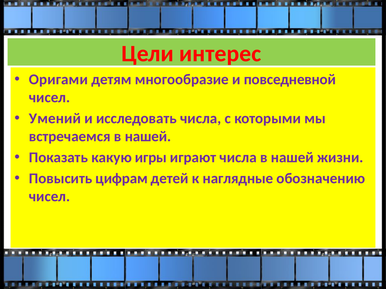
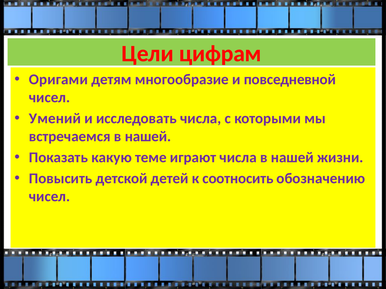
интерес: интерес -> цифрам (220, 54)
игры: игры -> теме (151, 158)
цифрам: цифрам -> детской (122, 179)
наглядные: наглядные -> соотносить (238, 179)
